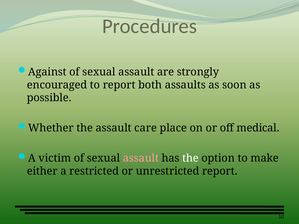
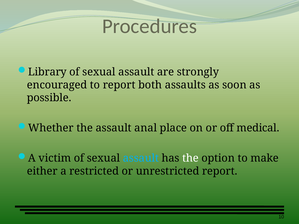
Against: Against -> Library (47, 72)
care: care -> anal (146, 128)
assault colour: pink -> light blue (141, 158)
